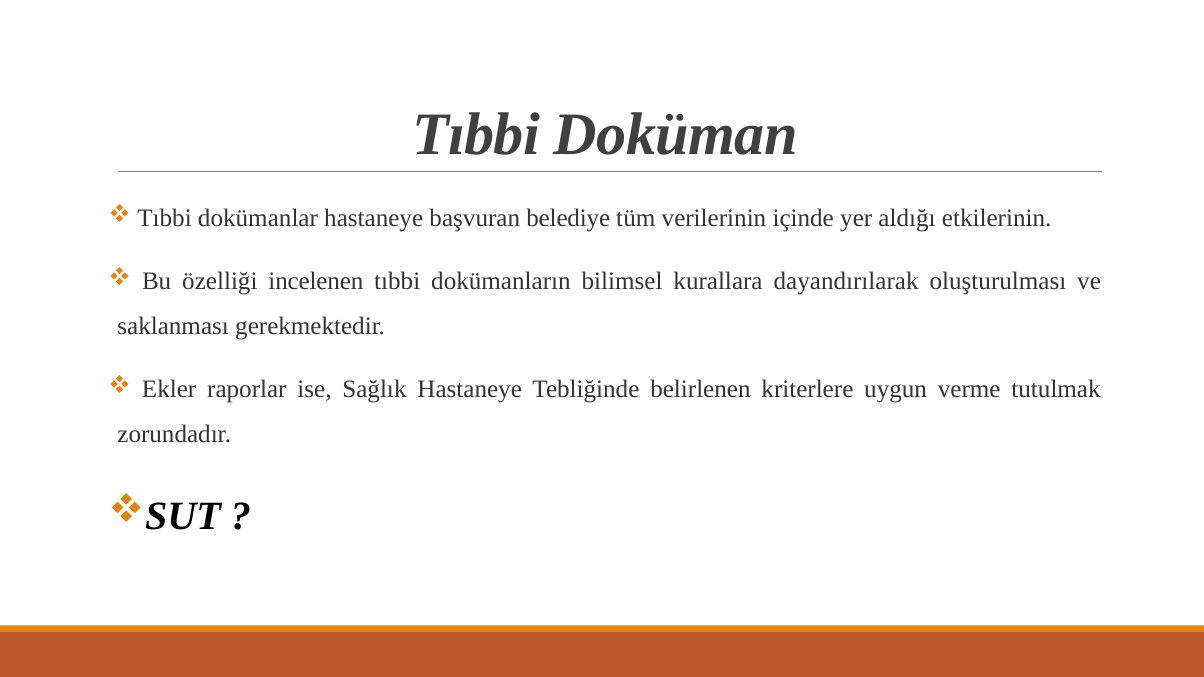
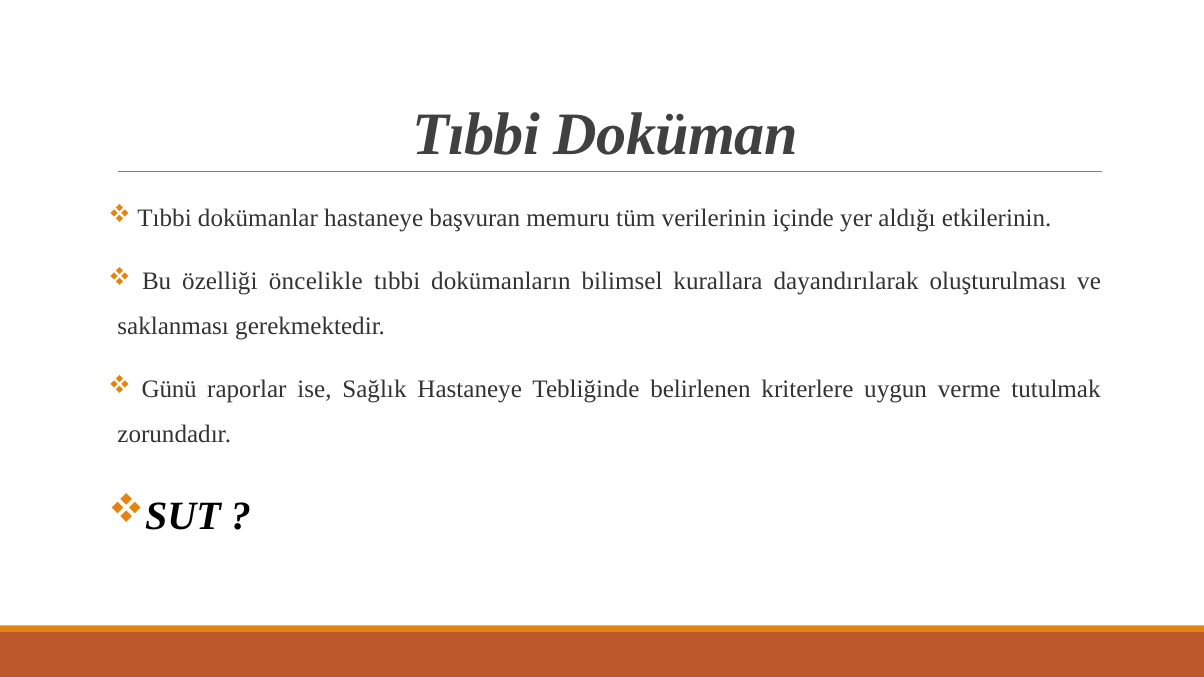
belediye: belediye -> memuru (568, 219)
incelenen: incelenen -> öncelikle (316, 281)
Ekler: Ekler -> Günü (169, 389)
